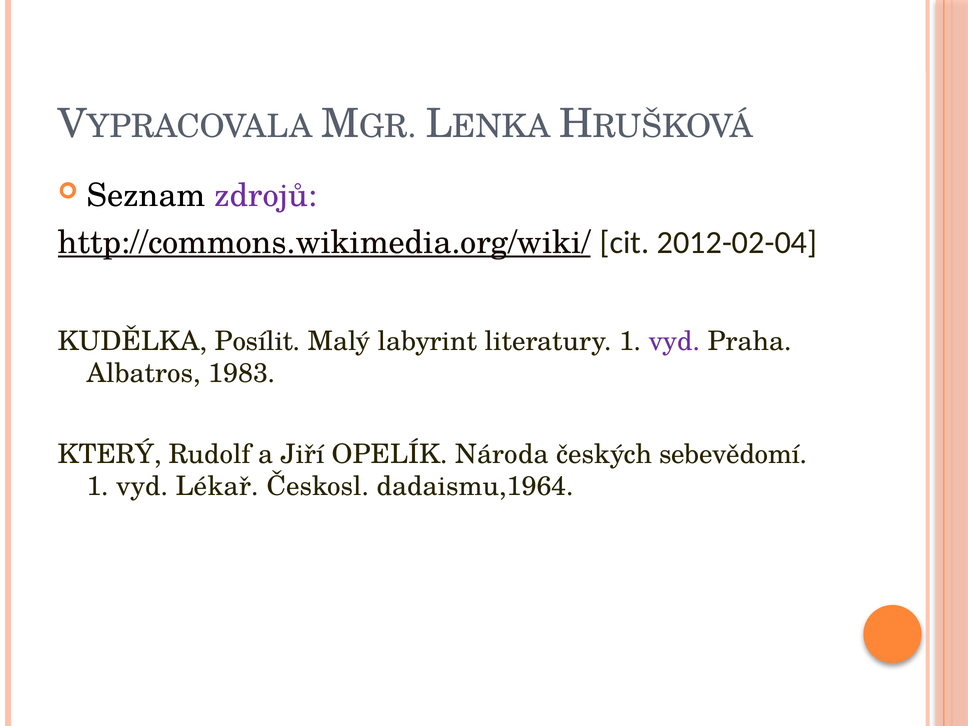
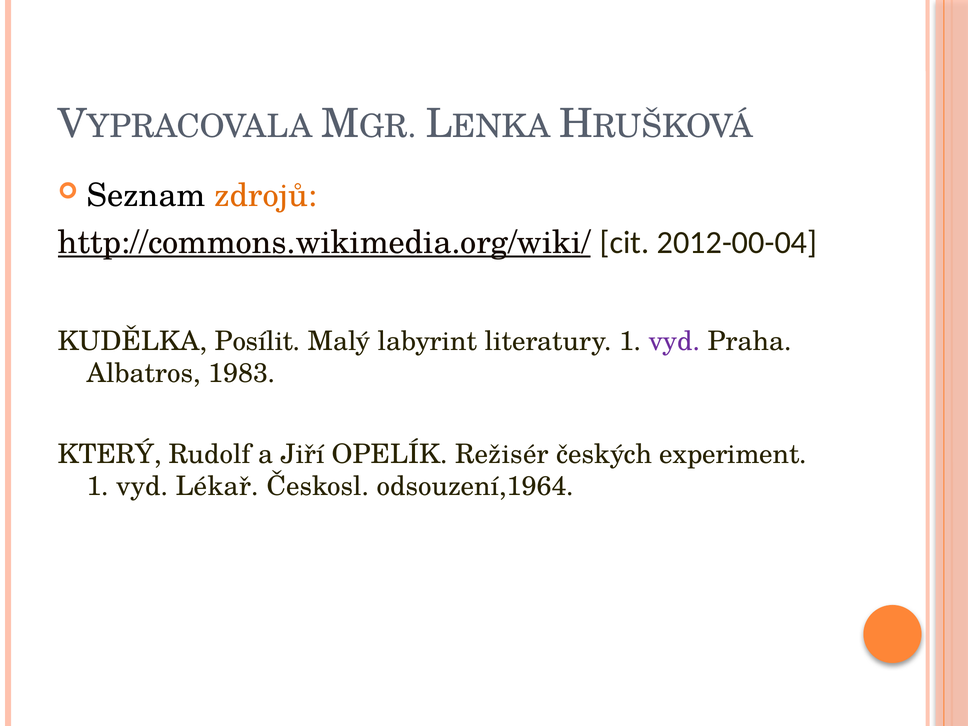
zdrojů colour: purple -> orange (266, 196)
2012-02-04: 2012-02-04 -> 2012-00-04 (737, 243)
Národa: Národa -> Režisér (502, 454)
sebevědomí: sebevědomí -> experiment (733, 454)
dadaismu,1964: dadaismu,1964 -> odsouzení,1964 (475, 486)
